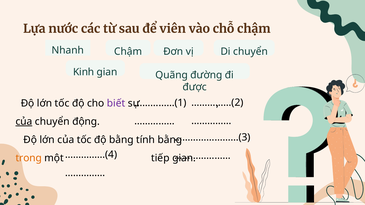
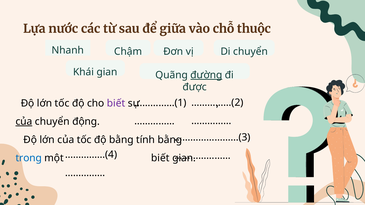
viên: viên -> giữa (173, 29)
chỗ chậm: chậm -> thuộc (254, 29)
Kinh: Kinh -> Khái (84, 72)
đường underline: none -> present (206, 75)
trong colour: orange -> blue (29, 158)
một tiếp: tiếp -> biết (160, 158)
